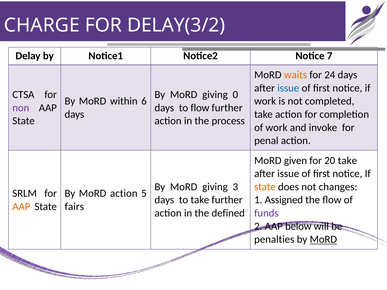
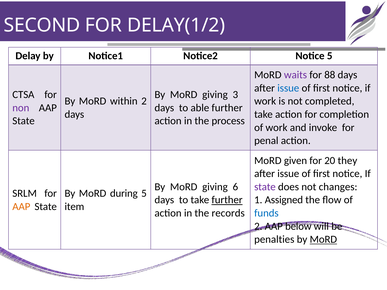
CHARGE: CHARGE -> SECOND (42, 25)
DELAY(3/2: DELAY(3/2 -> DELAY(1/2 (176, 25)
Notice 7: 7 -> 5 (330, 56)
waits colour: orange -> purple (295, 75)
24: 24 -> 88 (330, 75)
0: 0 -> 3 (235, 95)
within 6: 6 -> 2 (144, 101)
to flow: flow -> able (200, 108)
20 take: take -> they (347, 161)
3: 3 -> 6 (235, 187)
state colour: orange -> purple (265, 187)
MoRD action: action -> during (124, 194)
further underline: none -> present (227, 200)
fairs: fairs -> item (74, 207)
defined: defined -> records (228, 213)
funds colour: purple -> blue (266, 213)
